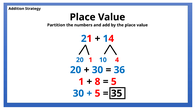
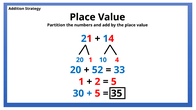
30: 30 -> 52 (97, 70)
36: 36 -> 33 (119, 70)
8: 8 -> 2 (97, 82)
